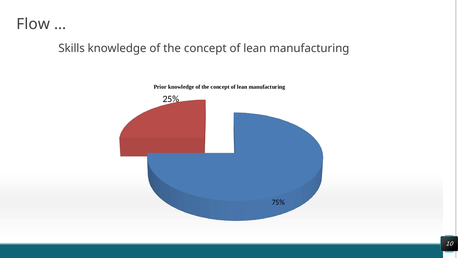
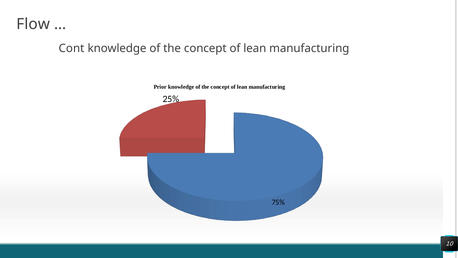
Skills: Skills -> Cont (71, 48)
